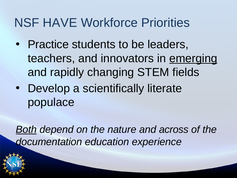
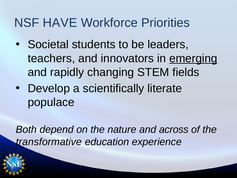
Practice: Practice -> Societal (48, 44)
Both underline: present -> none (26, 129)
documentation: documentation -> transformative (49, 142)
